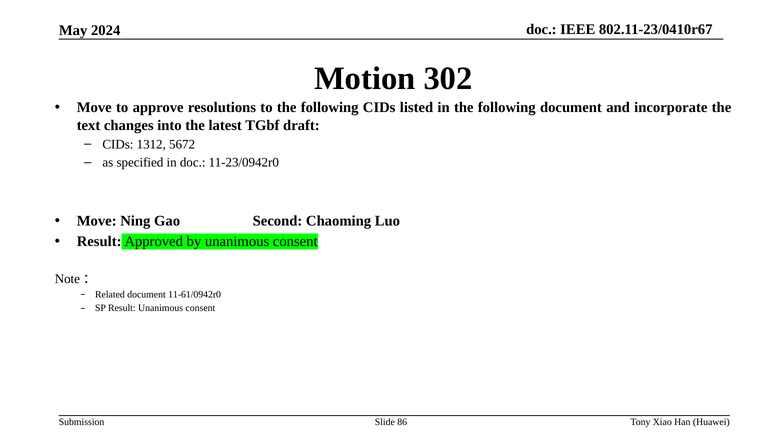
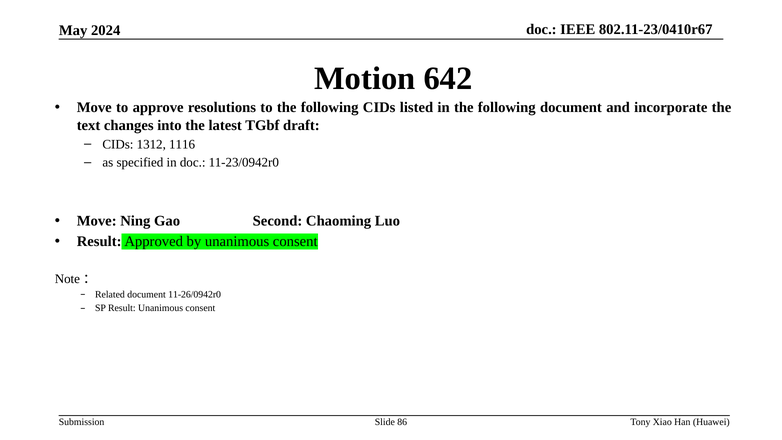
302: 302 -> 642 (448, 79)
5672: 5672 -> 1116 (182, 144)
11-61/0942r0: 11-61/0942r0 -> 11-26/0942r0 (195, 294)
